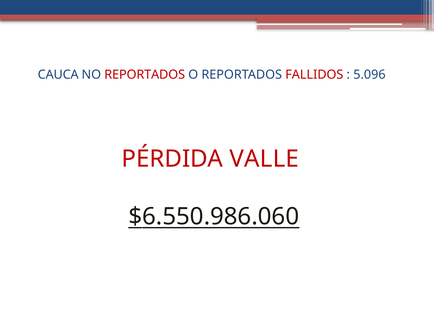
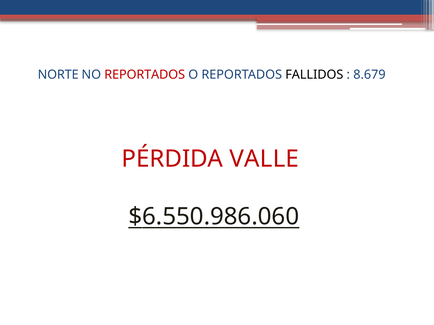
CAUCA: CAUCA -> NORTE (58, 75)
FALLIDOS colour: red -> black (314, 75)
5.096: 5.096 -> 8.679 (369, 75)
